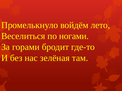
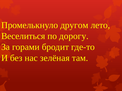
войдём: войдём -> другом (74, 25)
ногами: ногами -> дорогу (74, 36)
